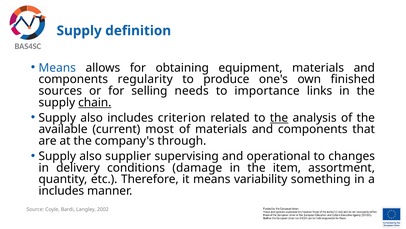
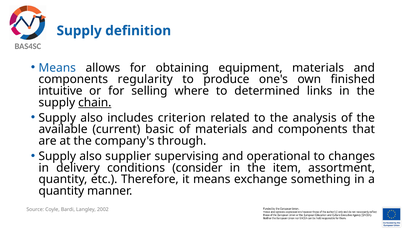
sources: sources -> intuitive (60, 91)
needs: needs -> where (192, 91)
importance: importance -> determined (267, 91)
the underline: present -> none (279, 118)
most: most -> basic (160, 129)
damage: damage -> consider (197, 167)
variability: variability -> exchange (261, 179)
includes: includes -> quantity (61, 190)
